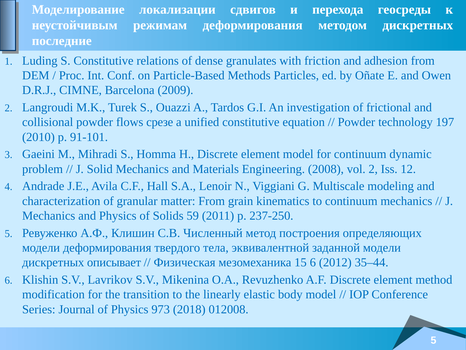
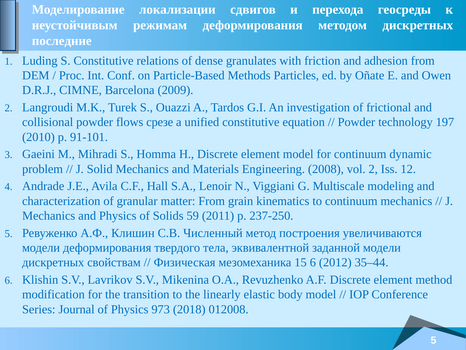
определяющих: определяющих -> увеличиваются (382, 233)
описывает: описывает -> свойствам (114, 262)
